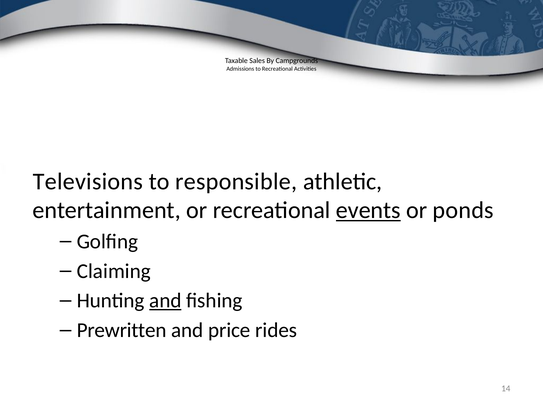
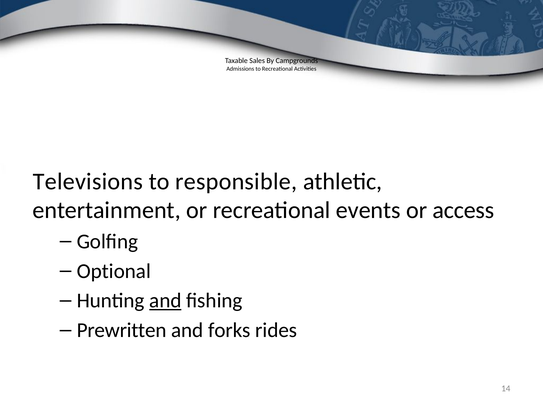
events underline: present -> none (368, 210)
ponds: ponds -> access (463, 210)
Claiming: Claiming -> Optional (114, 271)
price: price -> forks (229, 330)
